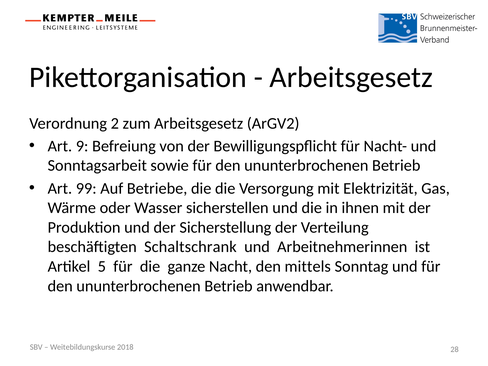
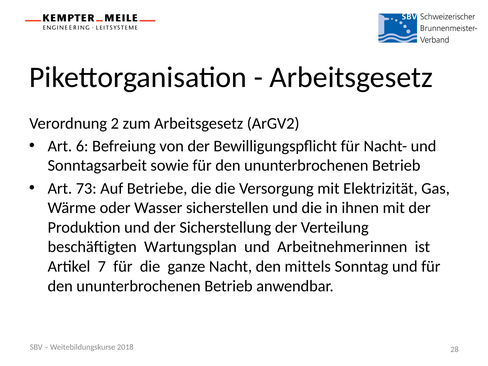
9: 9 -> 6 (82, 146)
99: 99 -> 73 (86, 188)
Schaltschrank: Schaltschrank -> Wartungsplan (190, 247)
5: 5 -> 7 (102, 266)
